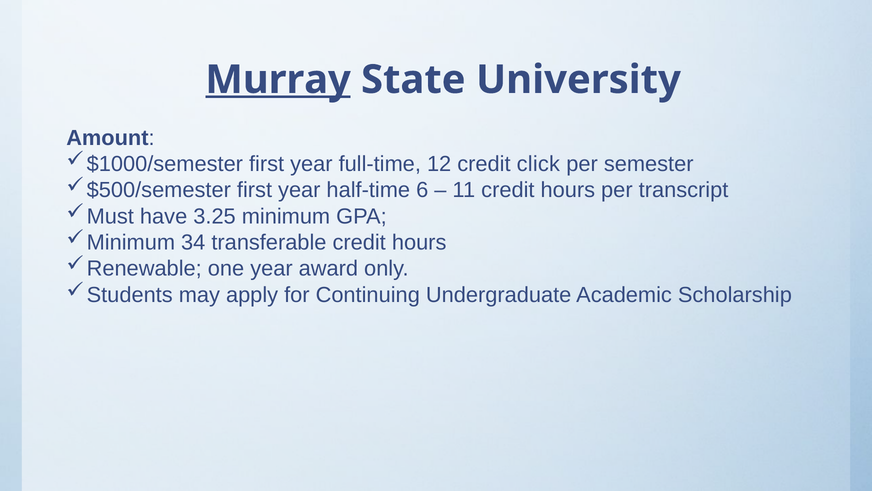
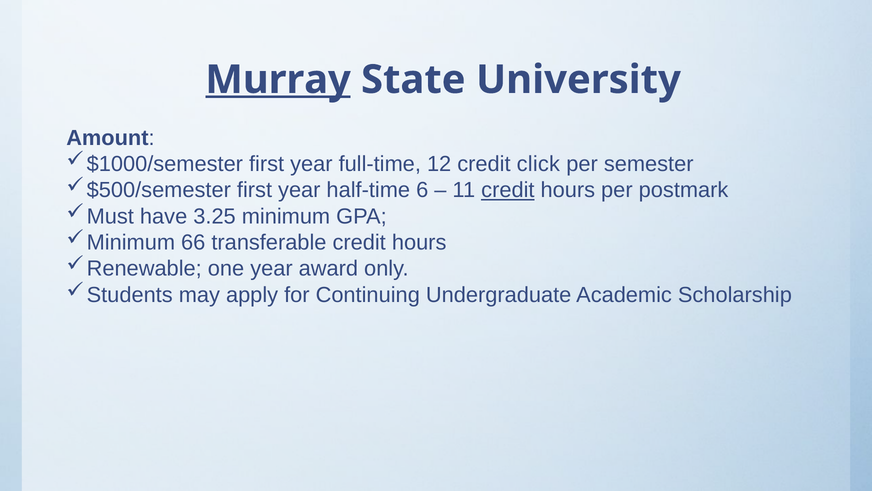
credit underline: none -> present (508, 190)
transcript: transcript -> postmark (684, 190)
34: 34 -> 66 (193, 242)
